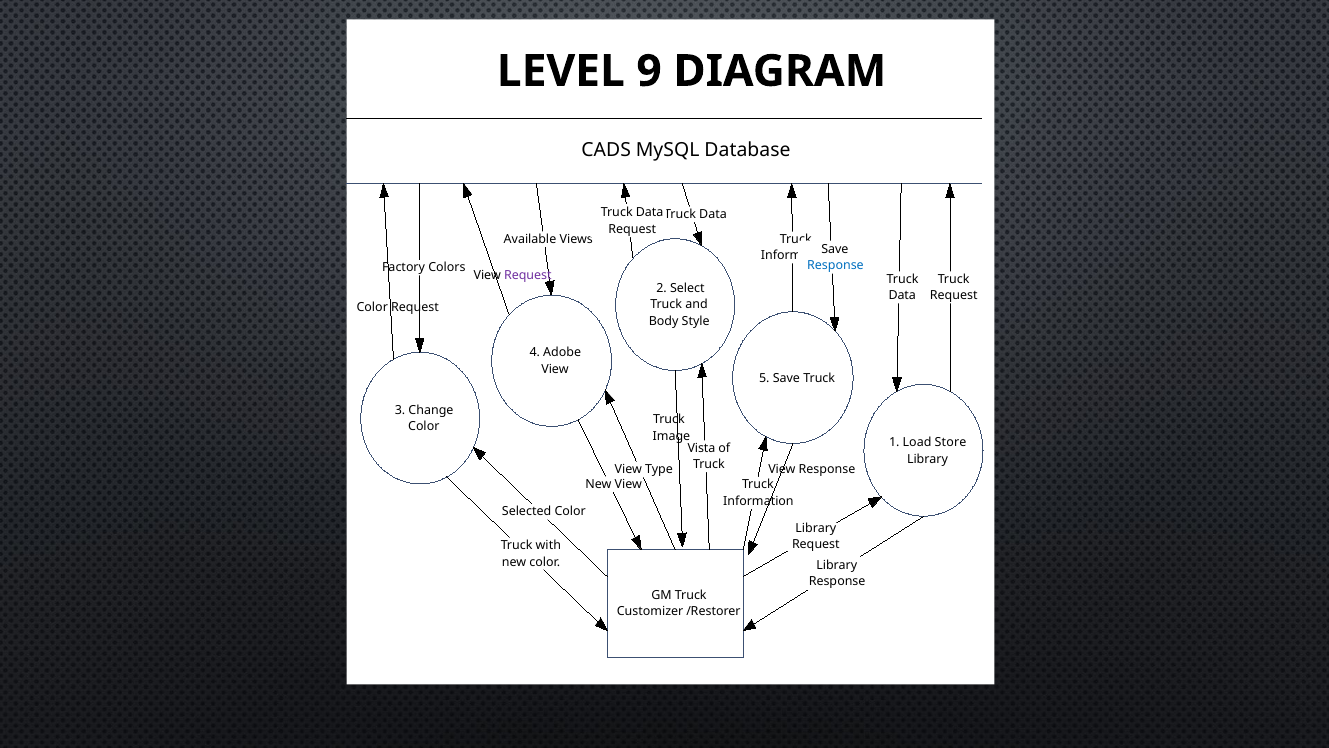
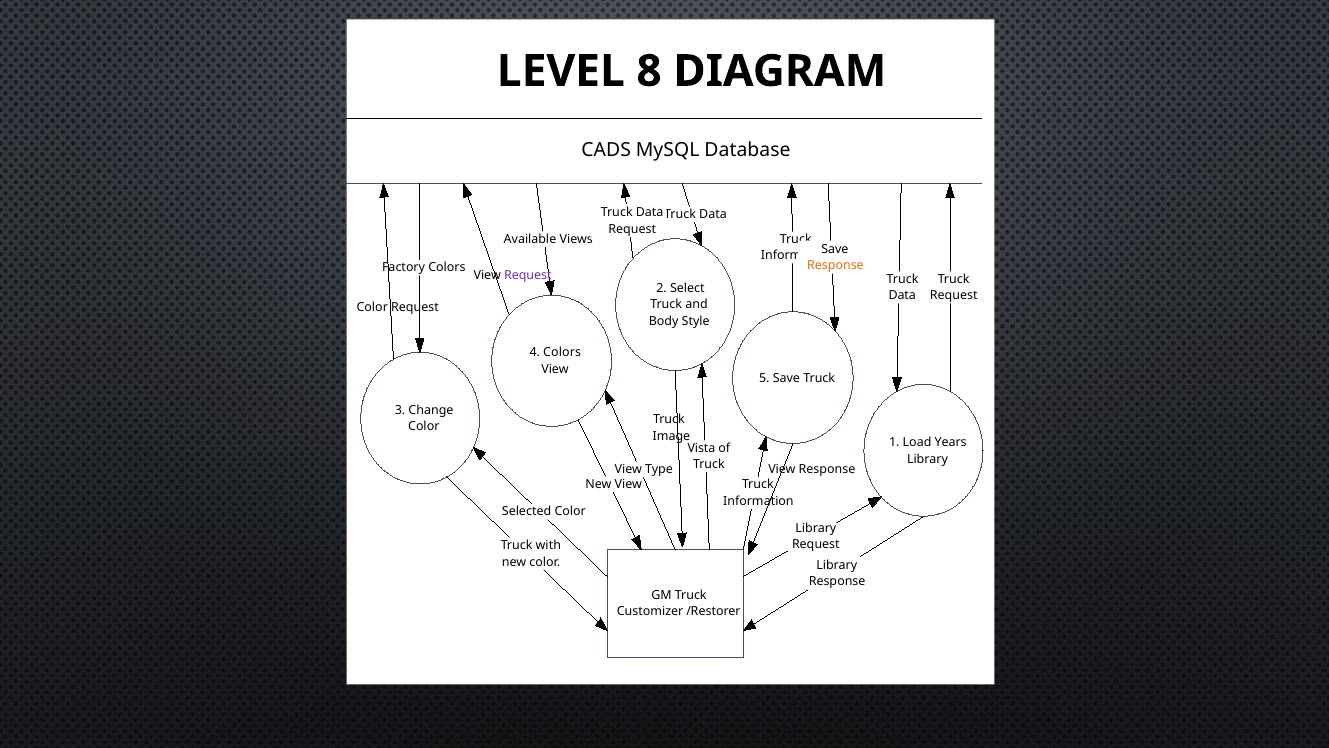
9: 9 -> 8 (649, 71)
Response colour: blue -> orange (835, 265)
4 Adobe: Adobe -> Colors (562, 352)
Store: Store -> Years (951, 442)
